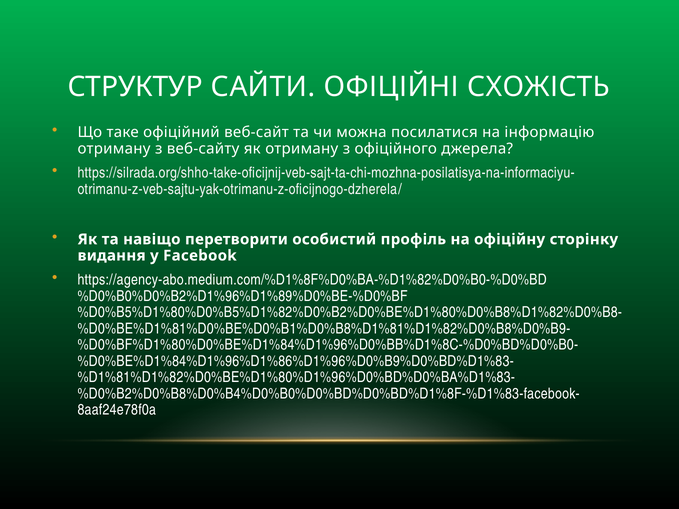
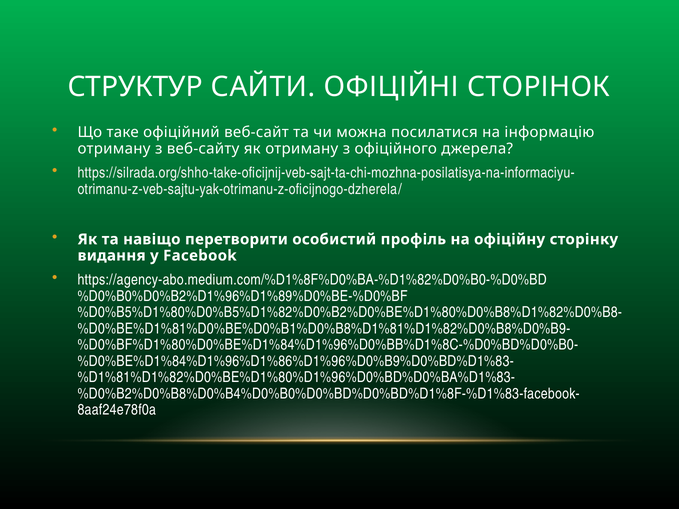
СХОЖІСТЬ: СХОЖІСТЬ -> СТОРІНОК (539, 87)
